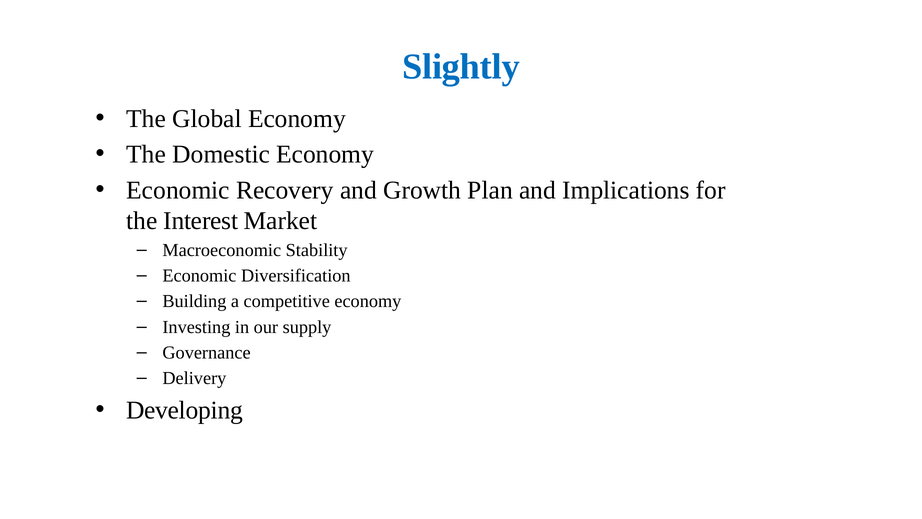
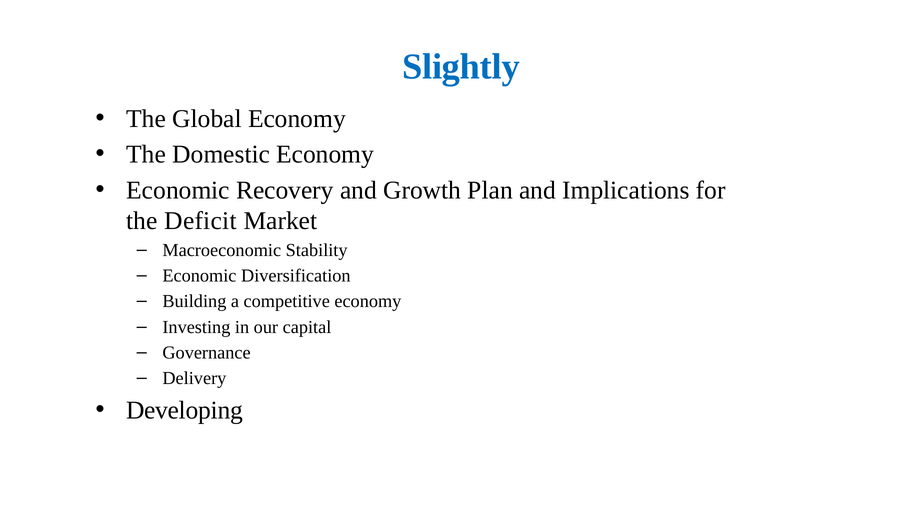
Interest: Interest -> Deficit (201, 221)
supply: supply -> capital (307, 327)
